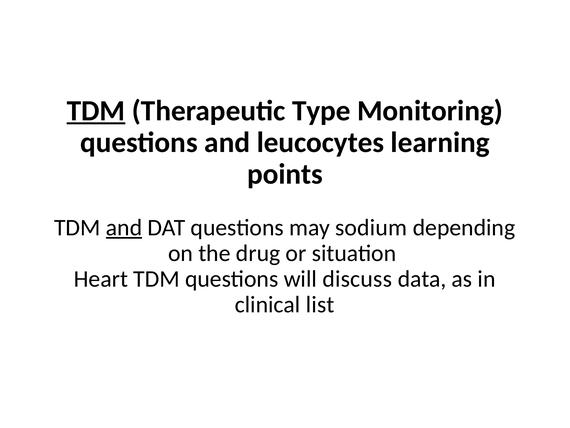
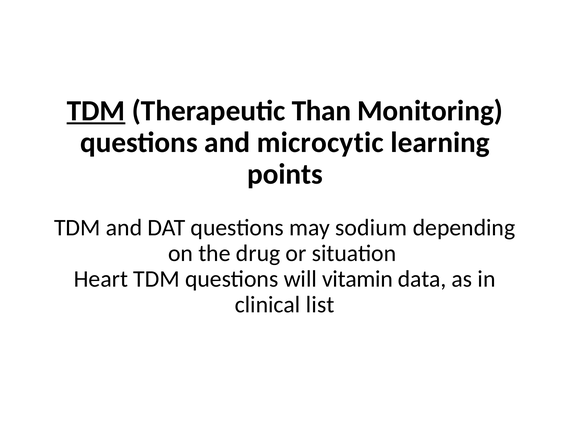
Type: Type -> Than (321, 111)
leucocytes: leucocytes -> microcytic (320, 142)
and underline: present -> none (124, 227)
discuss: discuss -> vitamin (357, 279)
